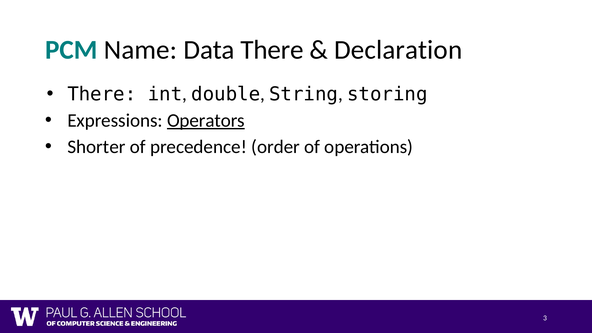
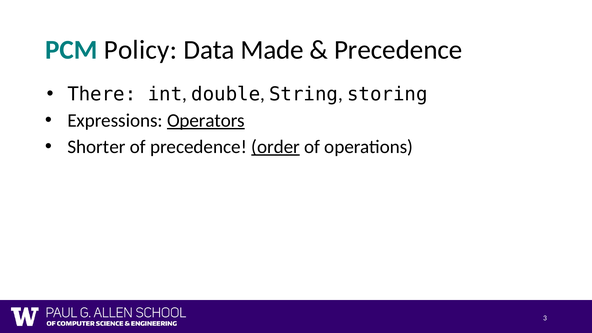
Name: Name -> Policy (140, 50)
Data There: There -> Made (272, 50)
Declaration: Declaration -> Precedence (398, 50)
order underline: none -> present (276, 147)
